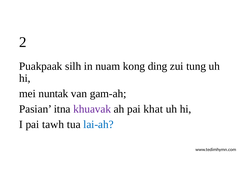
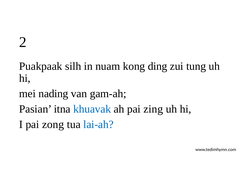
nuntak: nuntak -> nading (53, 94)
khuavak colour: purple -> blue (92, 109)
khat: khat -> zing (153, 109)
tawh: tawh -> zong (53, 125)
